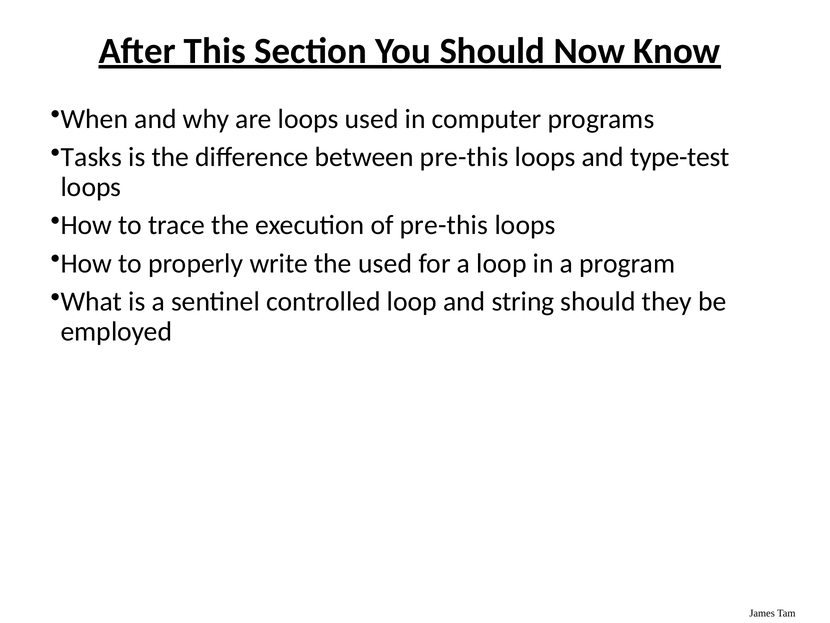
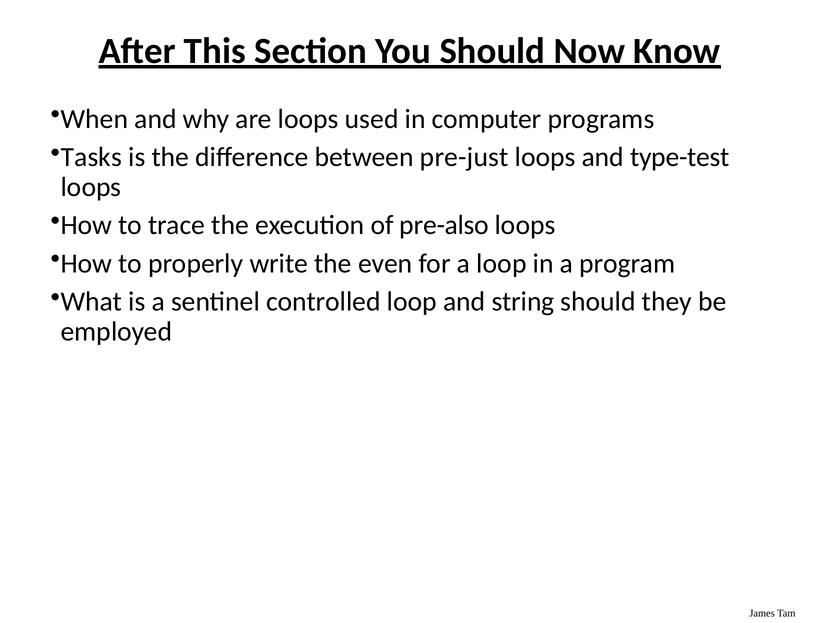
between pre-this: pre-this -> pre-just (464, 157)
of pre-this: pre-this -> pre-also (444, 225)
the used: used -> even (385, 263)
